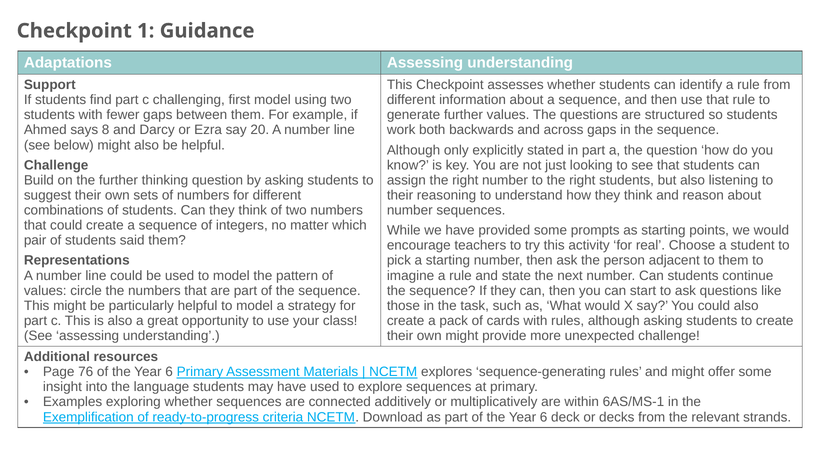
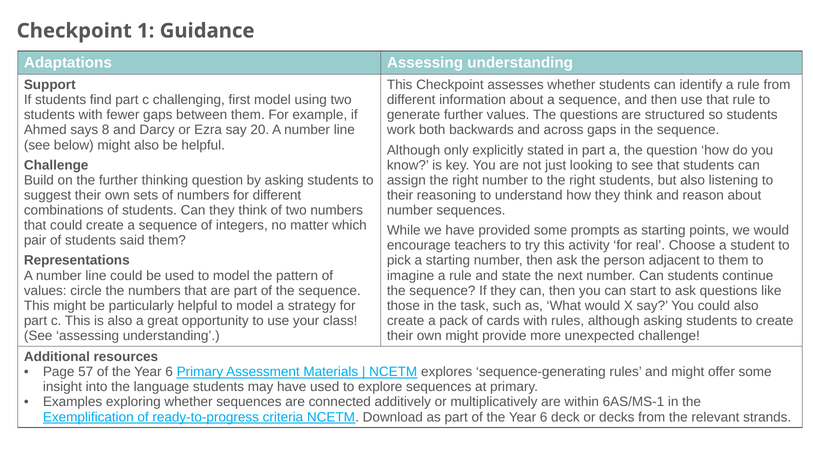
76: 76 -> 57 (86, 372)
